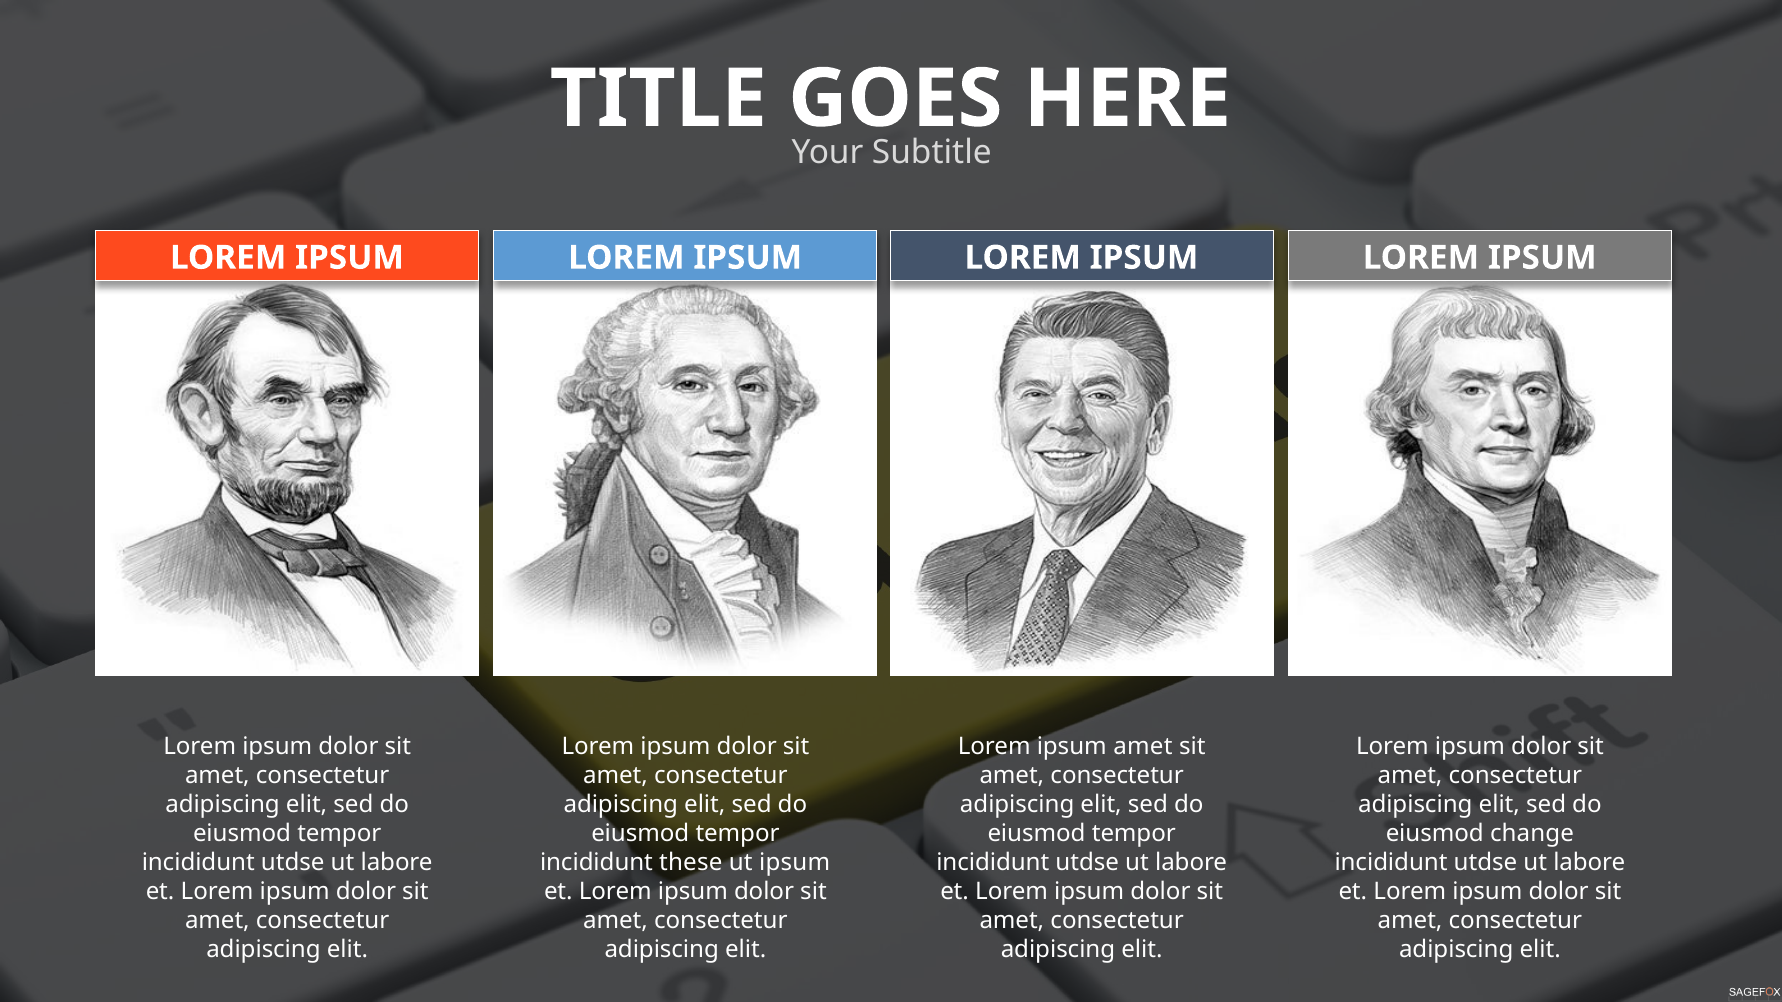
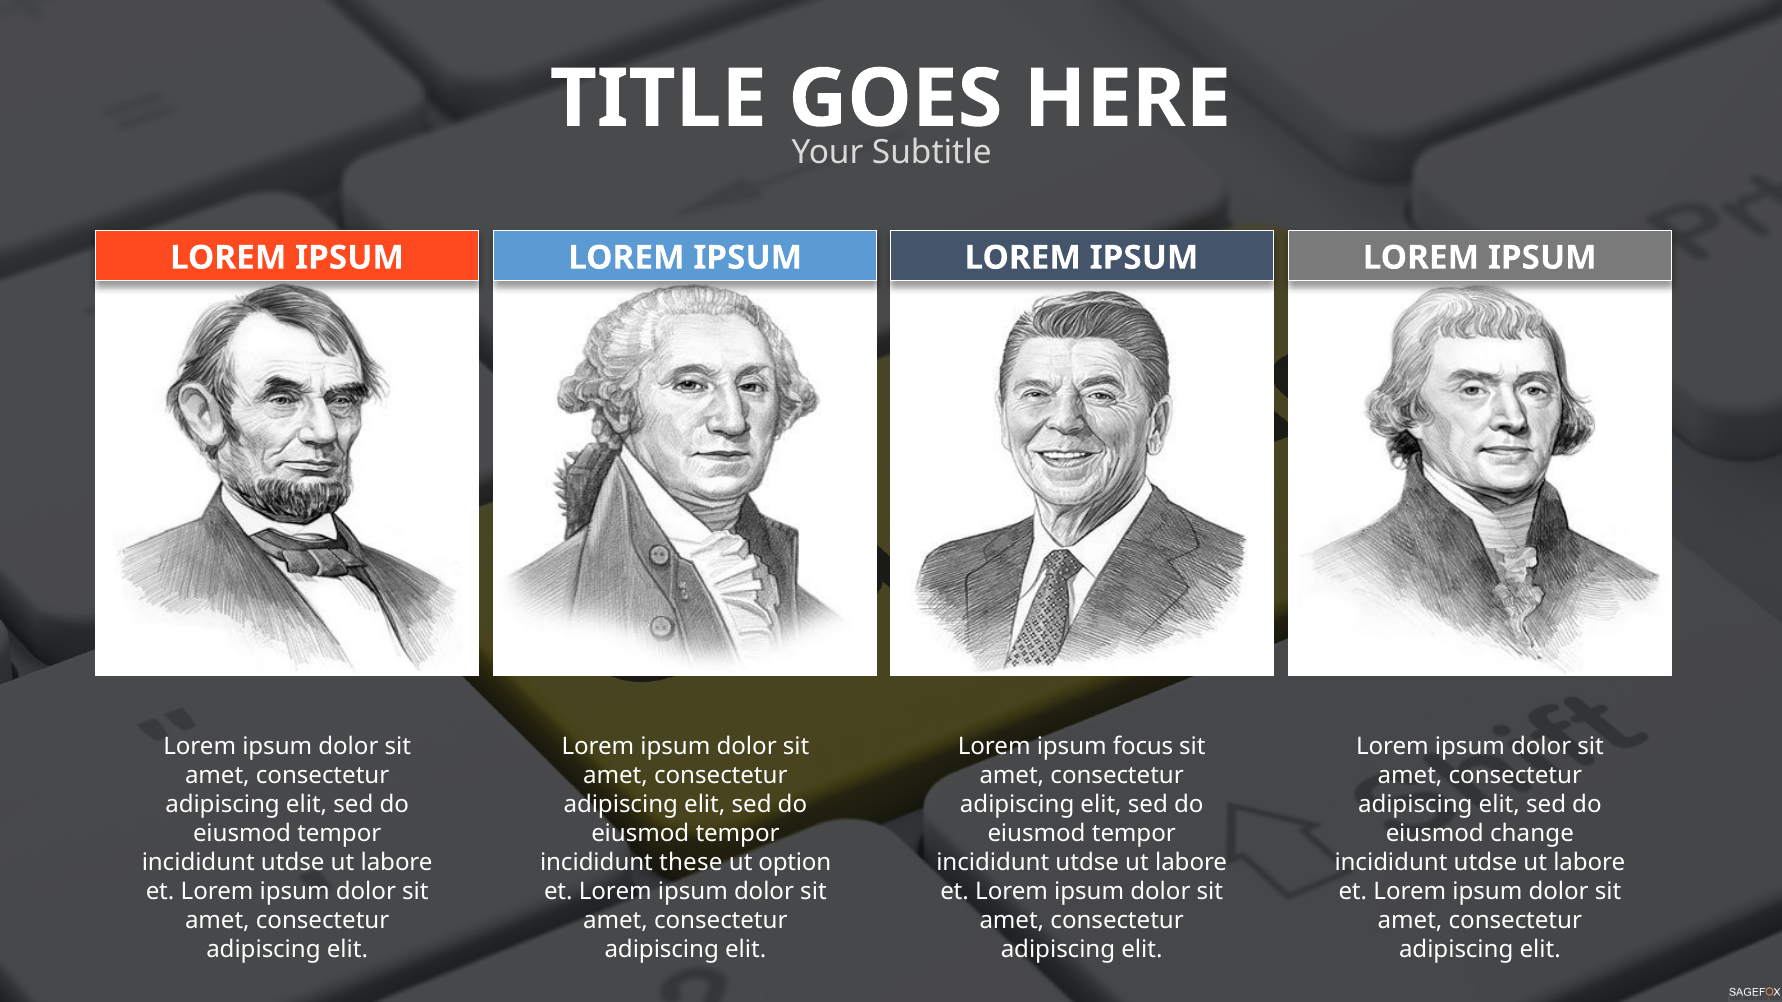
ipsum amet: amet -> focus (1143, 747)
ut ipsum: ipsum -> option (795, 863)
